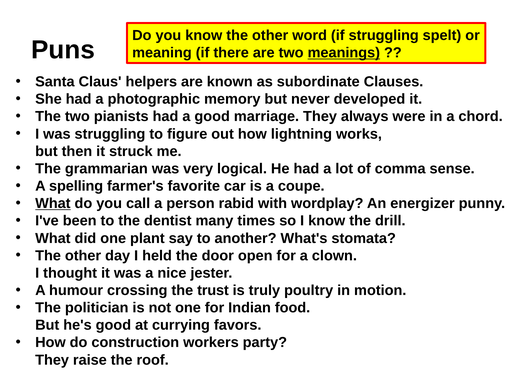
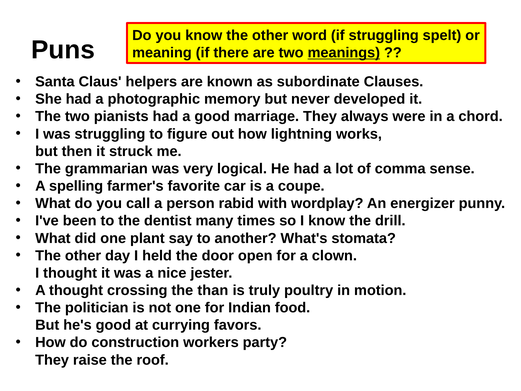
What underline: present -> none (53, 203)
A humour: humour -> thought (76, 290)
trust: trust -> than (213, 290)
